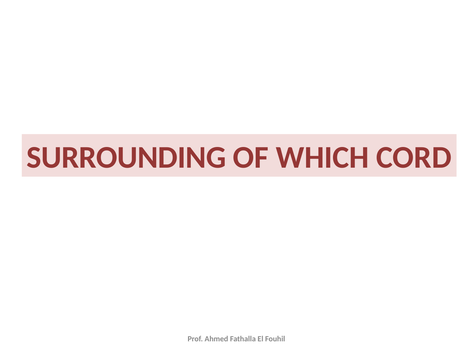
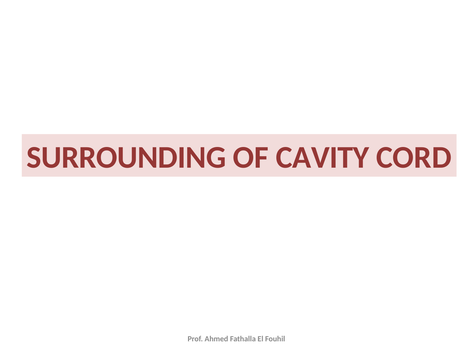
WHICH: WHICH -> CAVITY (323, 157)
